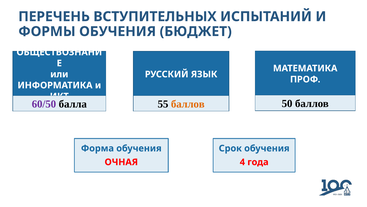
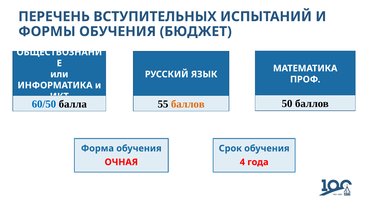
60/50 colour: purple -> blue (44, 104)
